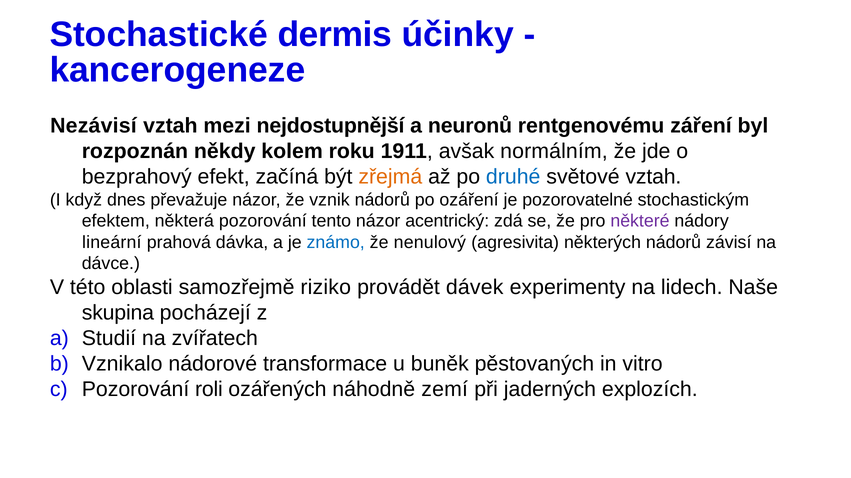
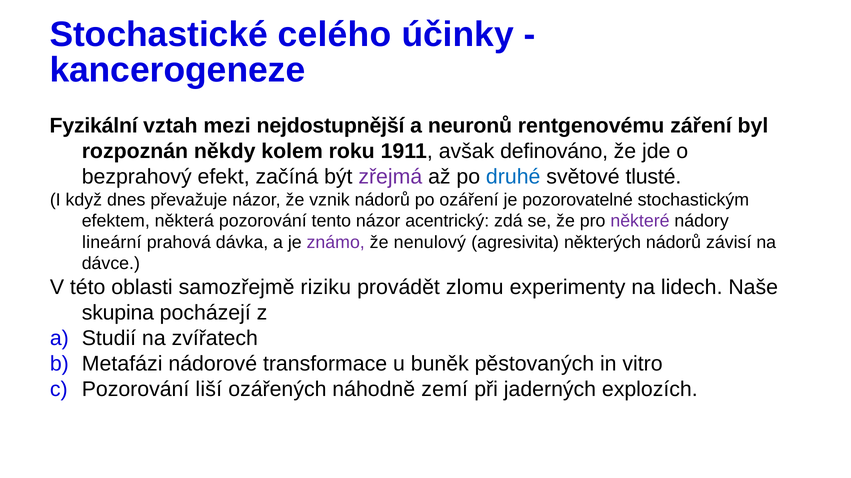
dermis: dermis -> celého (335, 35)
Nezávisí: Nezávisí -> Fyzikální (94, 126)
normálním: normálním -> definováno (554, 151)
zřejmá colour: orange -> purple (390, 177)
světové vztah: vztah -> tlusté (653, 177)
známo colour: blue -> purple (336, 243)
riziko: riziko -> riziku (326, 288)
dávek: dávek -> zlomu (475, 288)
Vznikalo: Vznikalo -> Metafázi (122, 364)
roli: roli -> liší (209, 390)
